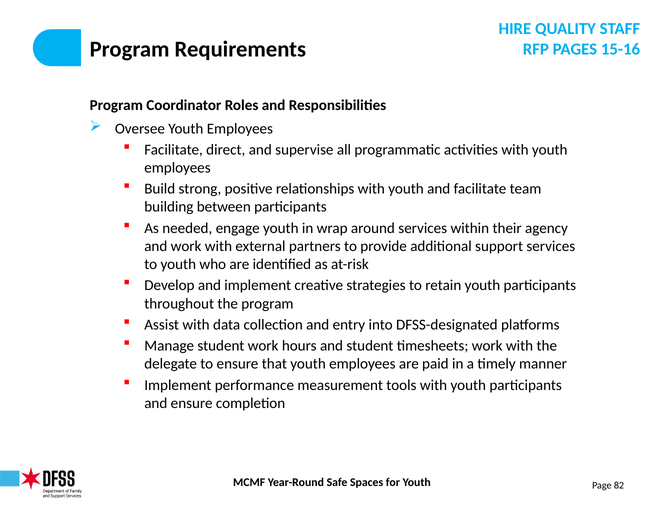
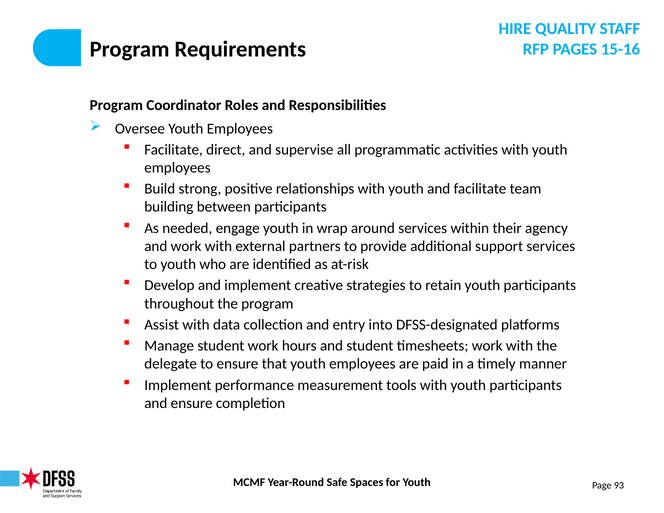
82: 82 -> 93 (619, 486)
